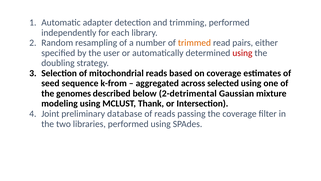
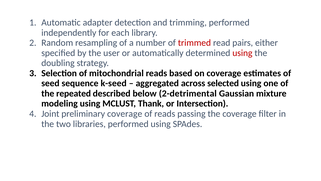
trimmed colour: orange -> red (194, 43)
k-from: k-from -> k-seed (114, 83)
genomes: genomes -> repeated (74, 93)
preliminary database: database -> coverage (125, 114)
